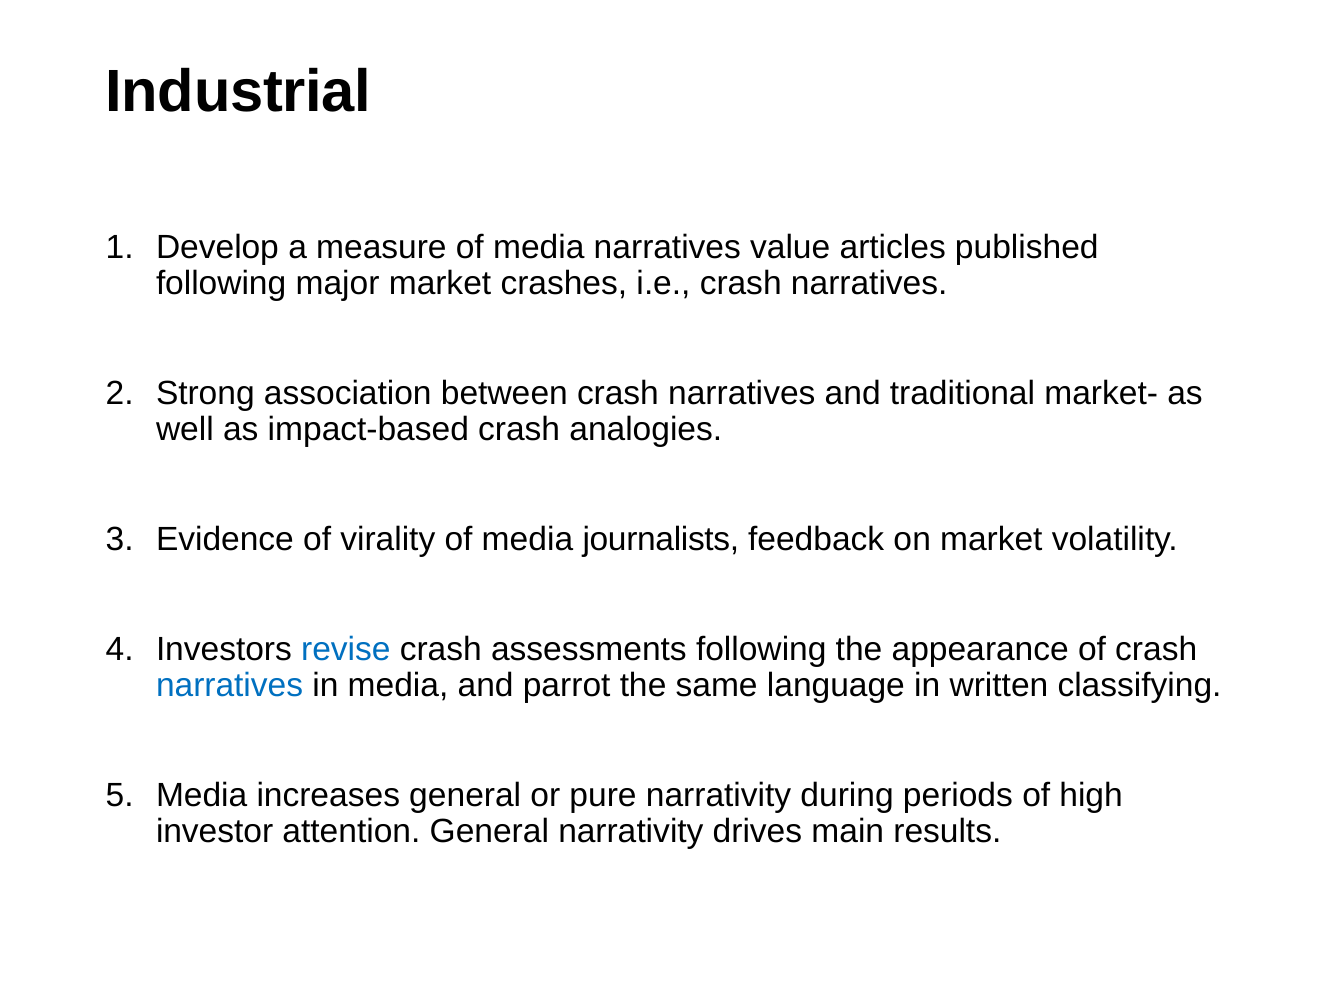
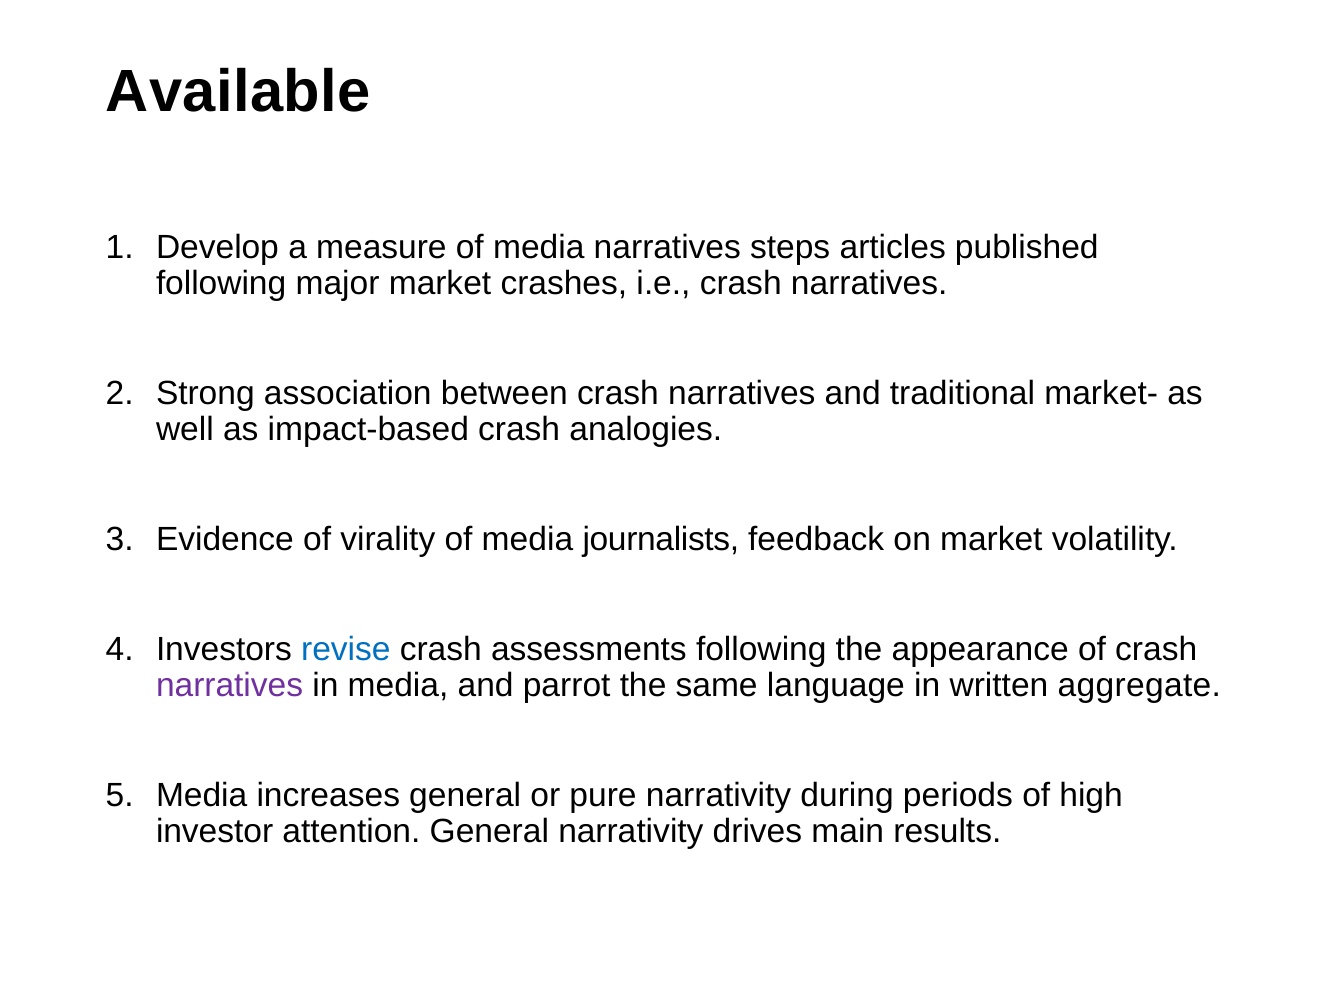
Industrial: Industrial -> Available (238, 92)
value: value -> steps (790, 248)
narratives colour: blue -> purple (230, 686)
classifying: classifying -> aggregate (1139, 686)
